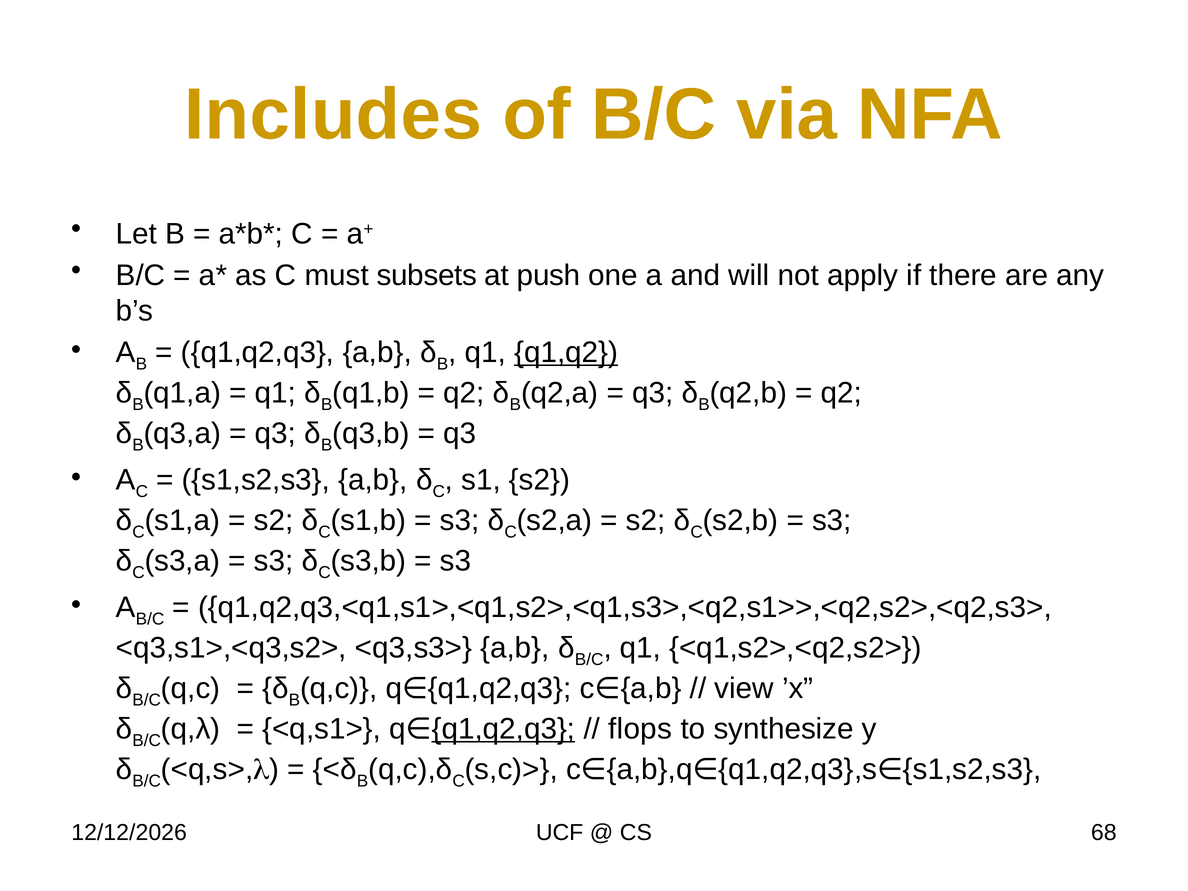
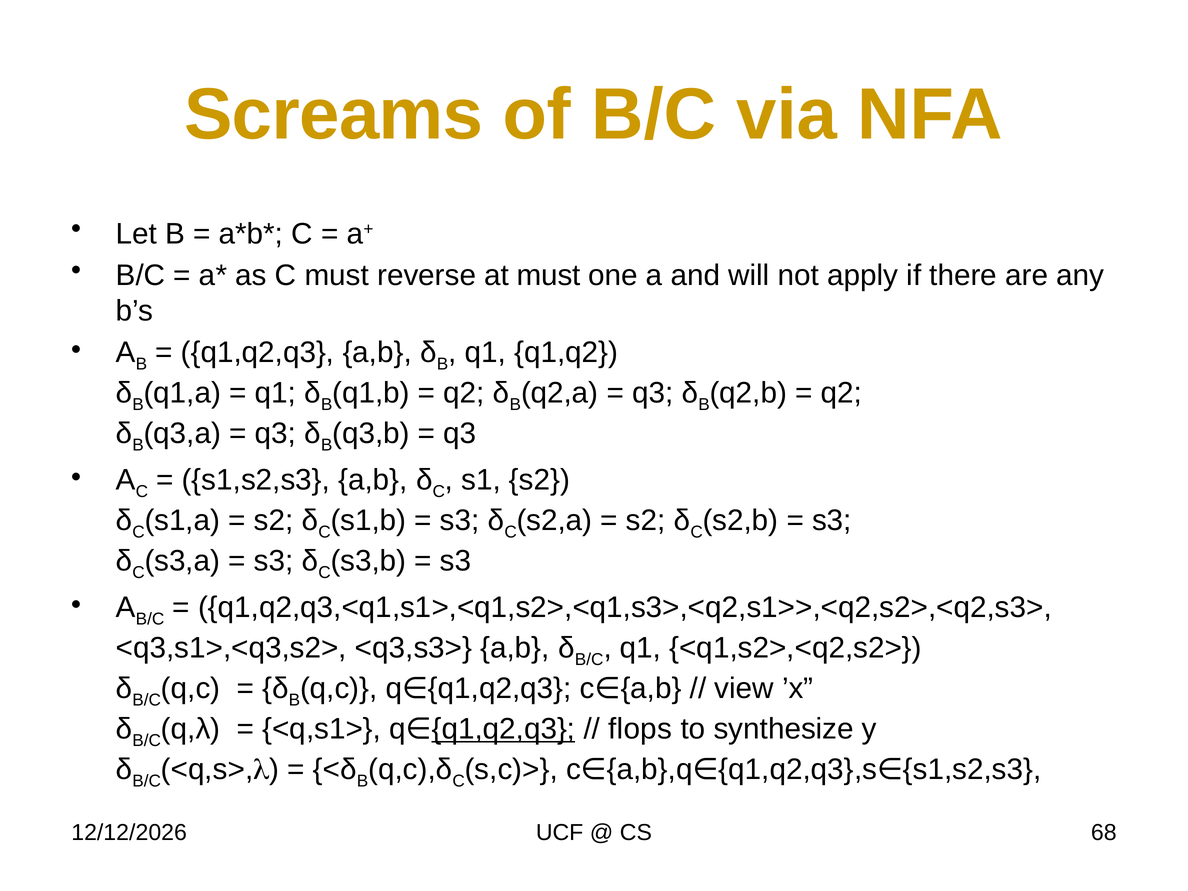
Includes: Includes -> Screams (334, 115)
subsets: subsets -> reverse (427, 275)
at push: push -> must (549, 275)
q1,q2 underline: present -> none (566, 353)
